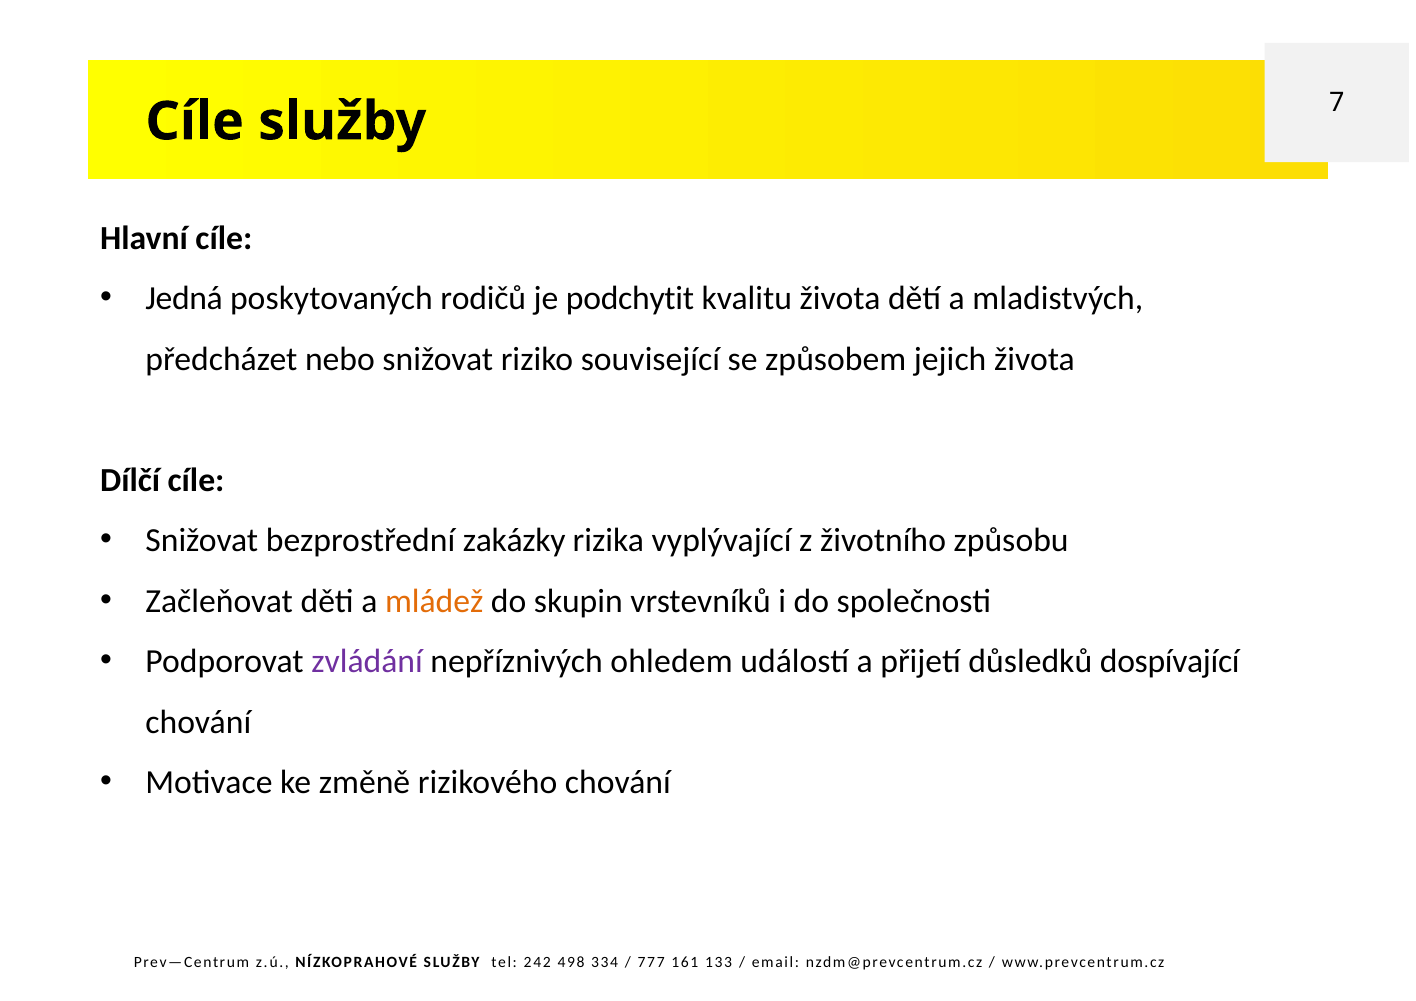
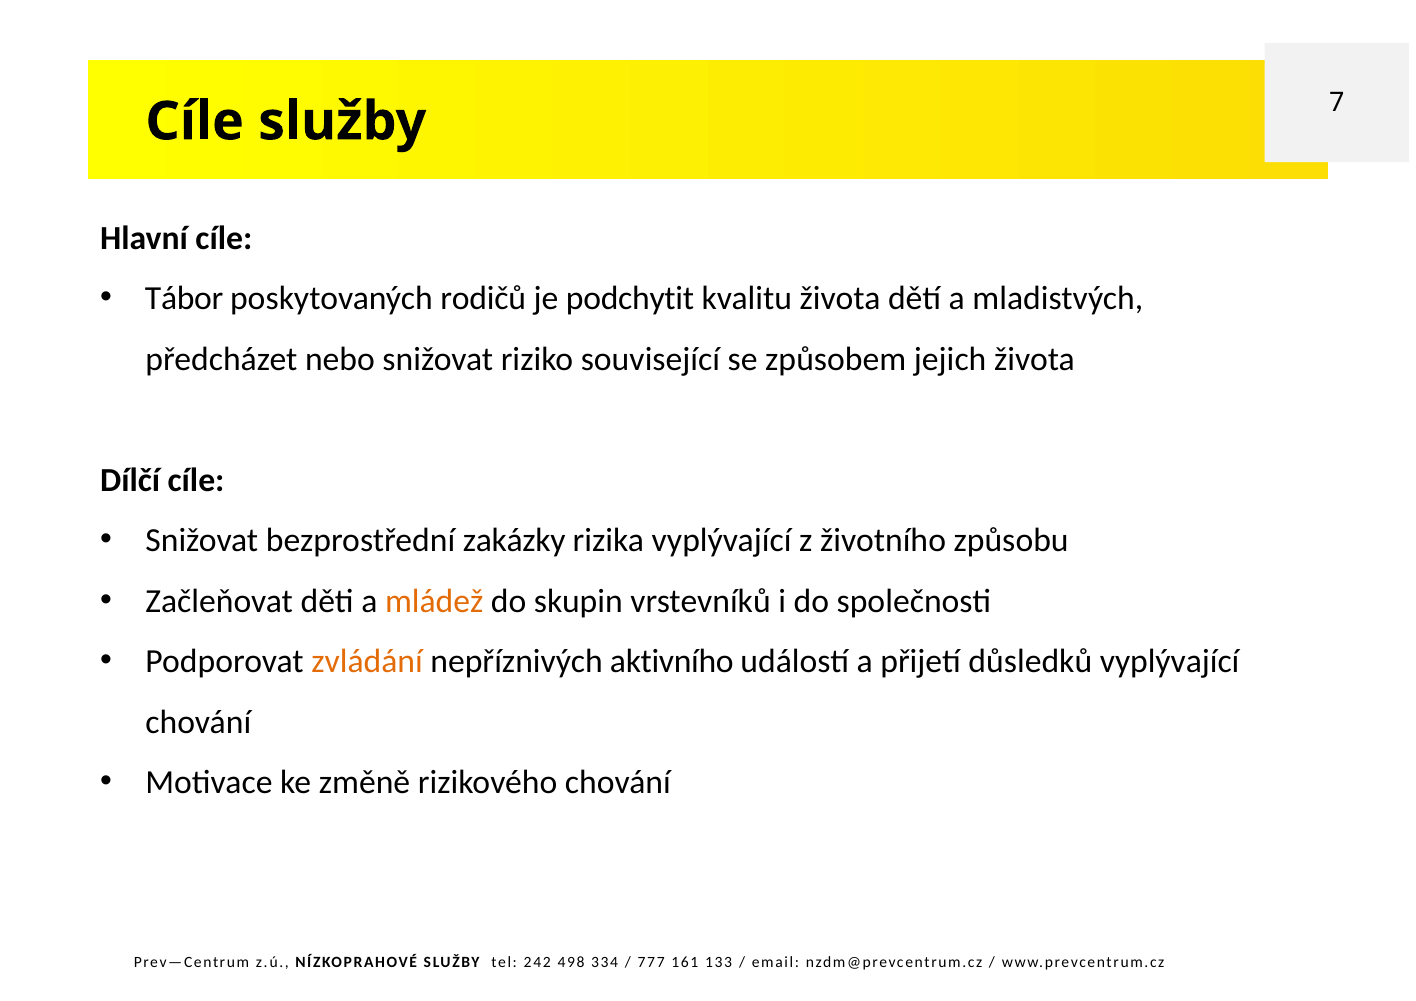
Jedná: Jedná -> Tábor (184, 299)
zvládání colour: purple -> orange (367, 662)
ohledem: ohledem -> aktivního (672, 662)
důsledků dospívající: dospívající -> vyplývající (1170, 662)
